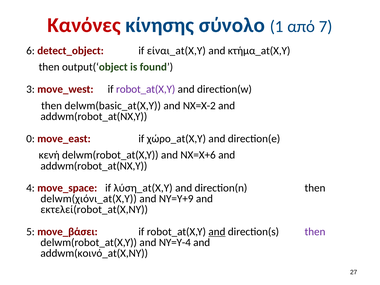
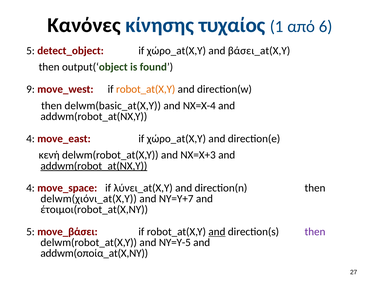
Κανόνες colour: red -> black (84, 25)
σύνολο: σύνολο -> τυχαίος (232, 25)
7: 7 -> 6 (326, 27)
6: 6 -> 5 (31, 51)
detect_object if είναι_at(X,Y: είναι_at(X,Y -> χώρο_at(X,Y (176, 51)
κτήμα_at(X,Y: κτήμα_at(X,Y -> βάσει_at(X,Y (259, 51)
3: 3 -> 9 (31, 89)
robot_at(X,Y colour: purple -> orange (146, 89)
NX=X-2: NX=X-2 -> NX=X-4 (199, 106)
0: 0 -> 4 (31, 139)
NX=X+6: NX=X+6 -> NX=X+3 (198, 155)
addwm(robot_at(NX,Y underline: none -> present (94, 166)
λύση_at(X,Y: λύση_at(X,Y -> λύνει_at(X,Y (143, 188)
NY=Y+9: NY=Y+9 -> NY=Y+7 (176, 199)
εκτελεί(robot_at(X,NY: εκτελεί(robot_at(X,NY -> έτοιμοι(robot_at(X,NY (94, 210)
NY=Y-4: NY=Y-4 -> NY=Y-5 (175, 243)
addwm(κοινό_at(X,NY: addwm(κοινό_at(X,NY -> addwm(οποία_at(X,NY (94, 253)
